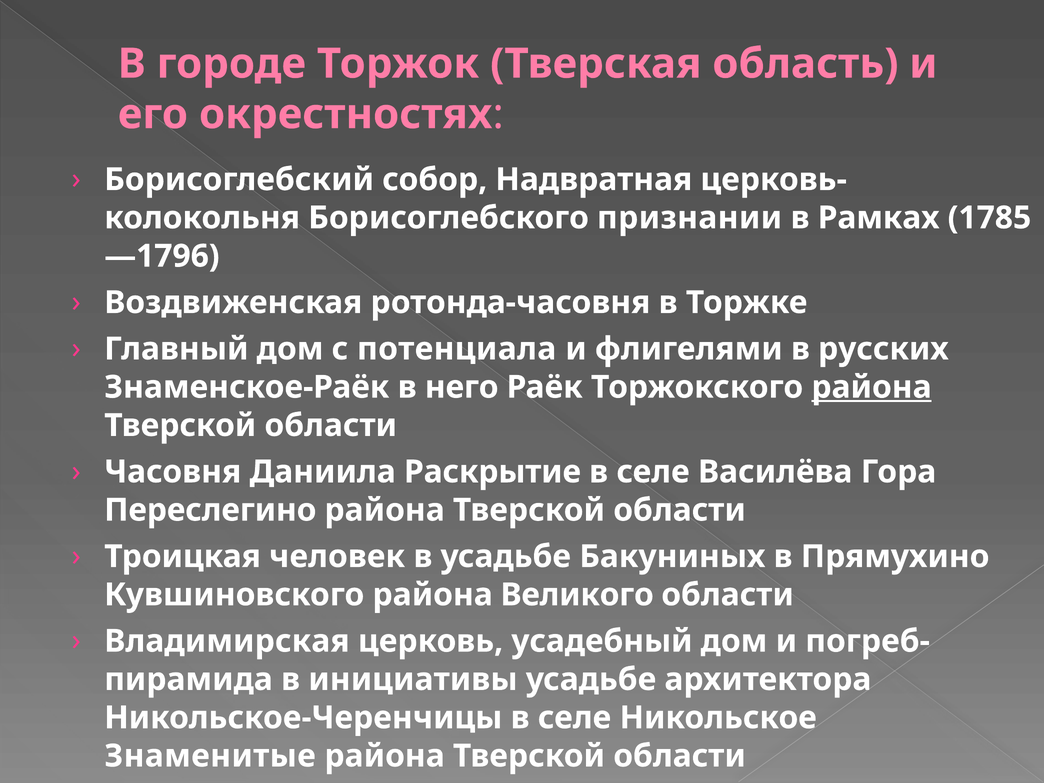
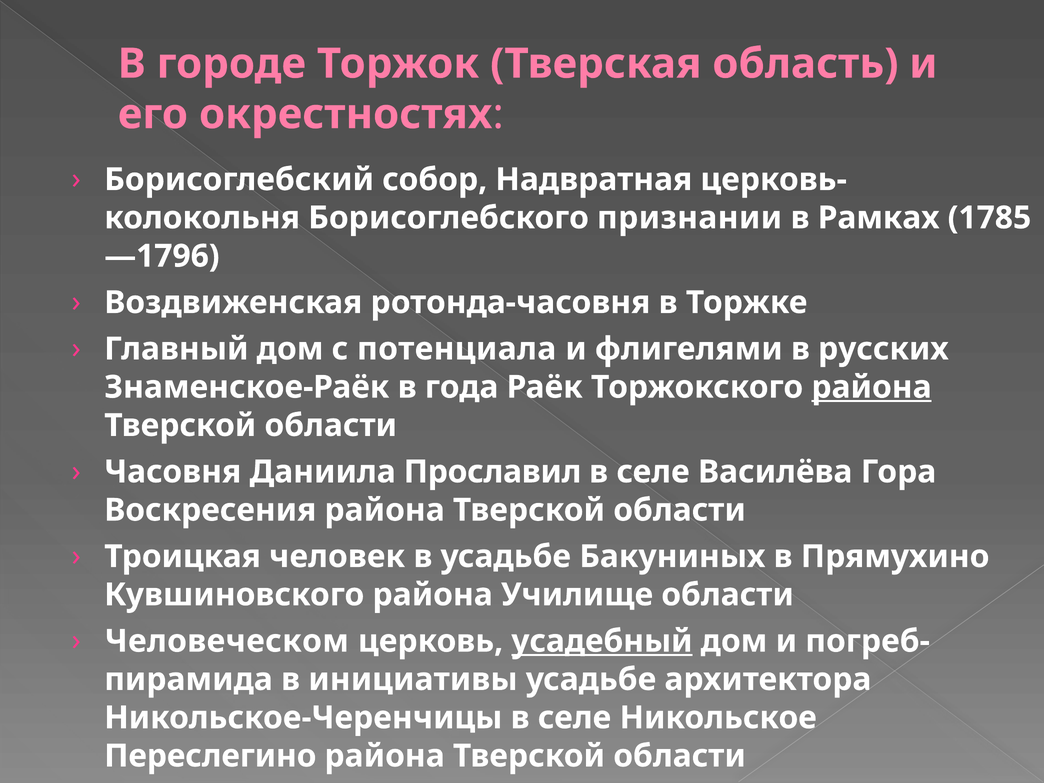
него: него -> года (462, 387)
Раскрытие: Раскрытие -> Прославил (493, 472)
Переслегино: Переслегино -> Воскресения (210, 510)
Великого: Великого -> Училище (577, 595)
Владимирская: Владимирская -> Человеческом (227, 641)
усадебный underline: none -> present (602, 641)
Знаменитые: Знаменитые -> Переслегино (210, 756)
